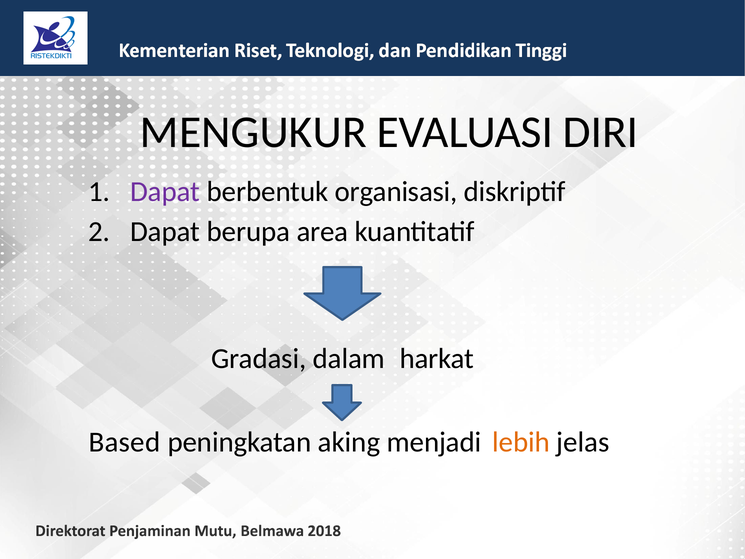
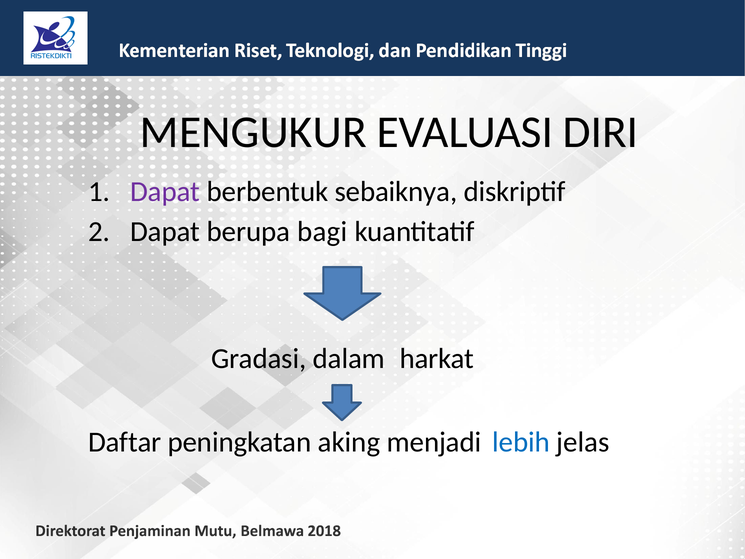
organisasi: organisasi -> sebaiknya (396, 192)
area: area -> bagi (322, 232)
Based: Based -> Daftar (125, 442)
lebih colour: orange -> blue (521, 442)
